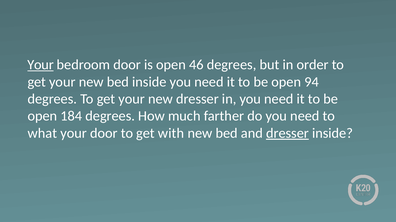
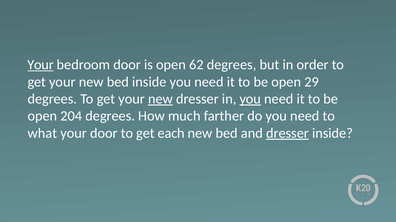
46: 46 -> 62 (196, 65)
94: 94 -> 29 (312, 82)
new underline: none -> present (160, 99)
you underline: none -> present (250, 99)
184: 184 -> 204 (71, 116)
with: with -> each (171, 134)
